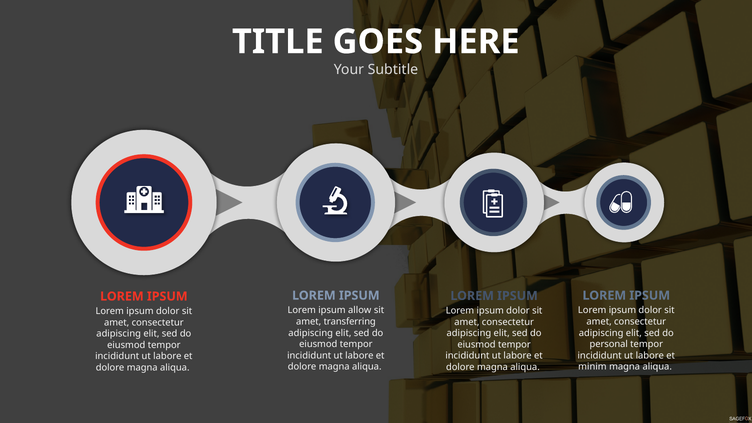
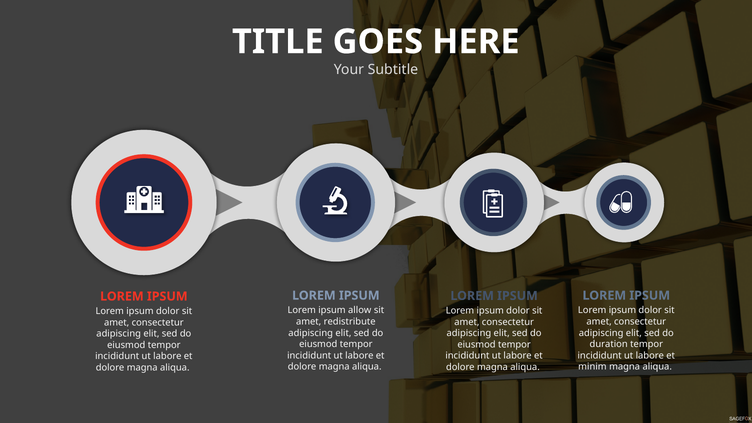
transferring: transferring -> redistribute (350, 322)
personal: personal -> duration (609, 344)
